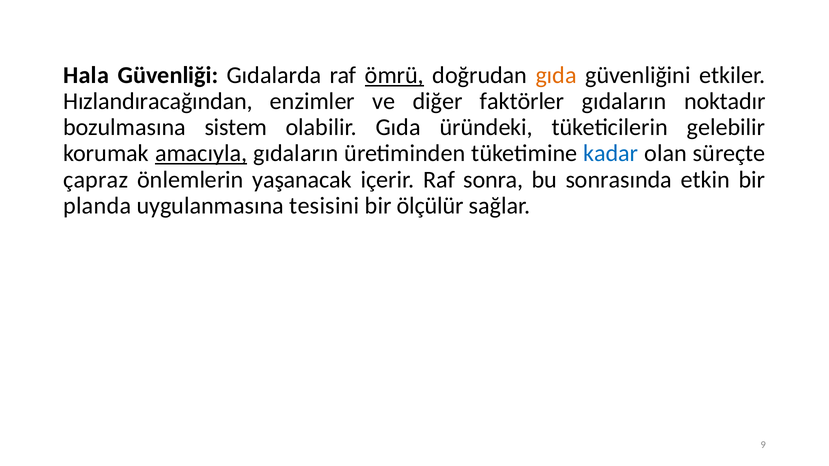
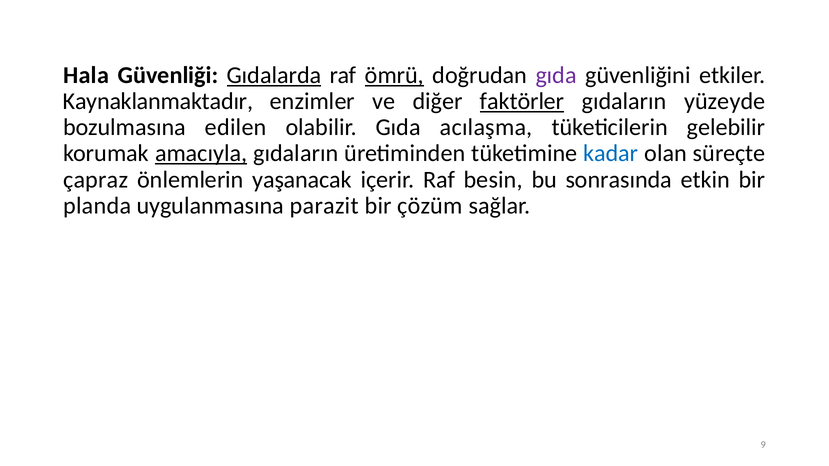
Gıdalarda underline: none -> present (274, 75)
gıda colour: orange -> purple (556, 75)
Hızlandıracağından: Hızlandıracağından -> Kaynaklanmaktadır (158, 101)
faktörler underline: none -> present (522, 101)
noktadır: noktadır -> yüzeyde (725, 101)
sistem: sistem -> edilen (236, 127)
üründeki: üründeki -> acılaşma (486, 127)
sonra: sonra -> besin (493, 180)
tesisini: tesisini -> parazit (324, 206)
ölçülür: ölçülür -> çözüm (430, 206)
